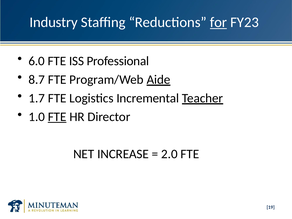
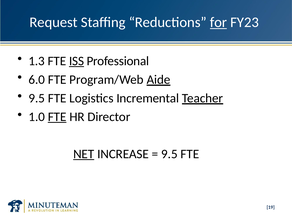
Industry: Industry -> Request (54, 22)
6.0: 6.0 -> 1.3 (37, 61)
ISS underline: none -> present (77, 61)
8.7: 8.7 -> 6.0 (37, 80)
1.7: 1.7 -> 9.5 (37, 98)
NET underline: none -> present (84, 154)
2.0: 2.0 -> 9.5 (169, 154)
